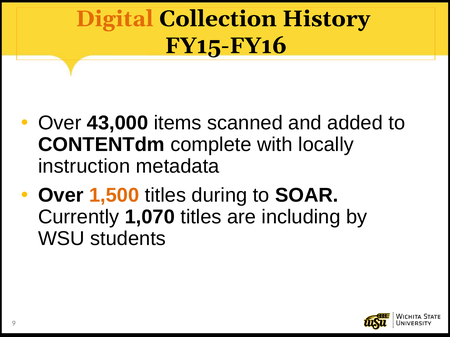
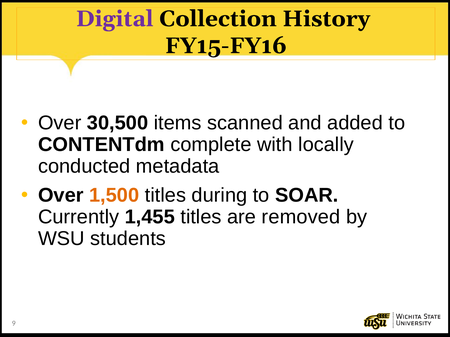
Digital colour: orange -> purple (115, 19)
43,000: 43,000 -> 30,500 (118, 123)
instruction: instruction -> conducted (84, 166)
1,070: 1,070 -> 1,455 (150, 217)
including: including -> removed (301, 217)
